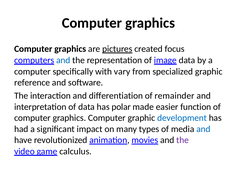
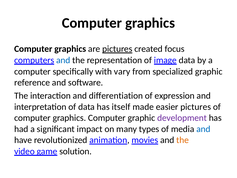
remainder: remainder -> expression (175, 96)
polar: polar -> itself (121, 107)
easier function: function -> pictures (196, 107)
development colour: blue -> purple (182, 118)
the colour: purple -> orange (183, 140)
calculus: calculus -> solution (76, 151)
